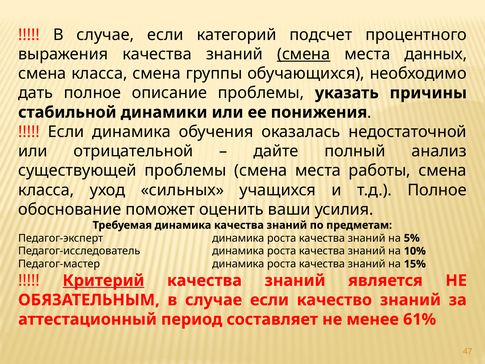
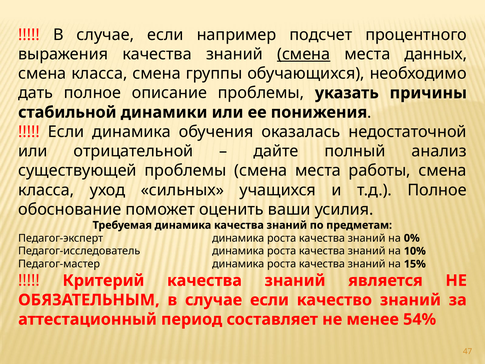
категорий: категорий -> например (237, 35)
5%: 5% -> 0% (412, 238)
Критерий underline: present -> none (103, 280)
61%: 61% -> 54% (420, 319)
